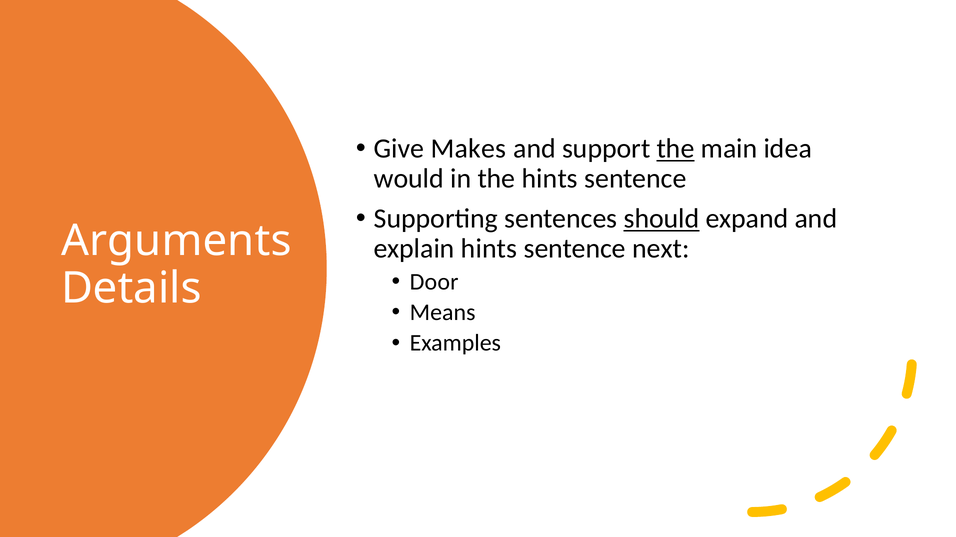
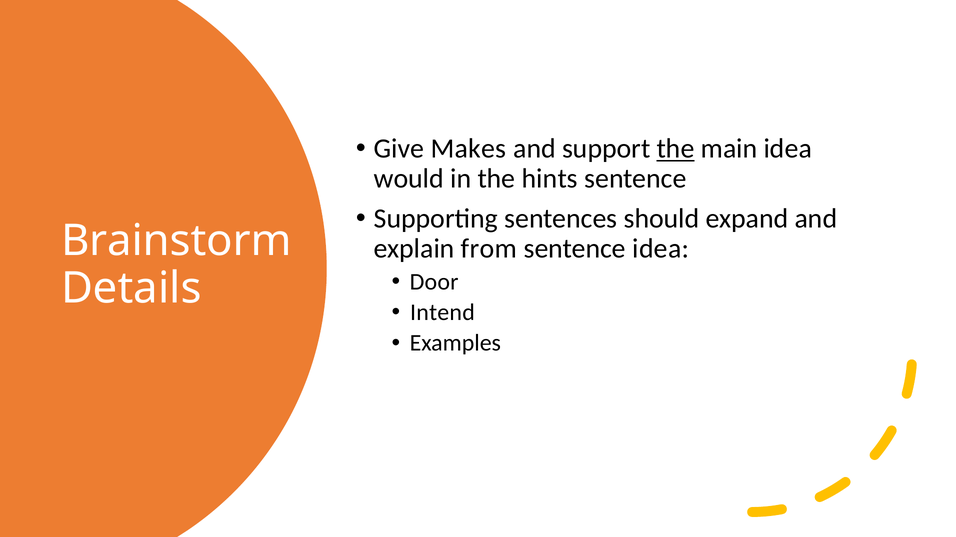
should underline: present -> none (662, 219)
Arguments: Arguments -> Brainstorm (176, 241)
explain hints: hints -> from (489, 249)
sentence next: next -> idea (661, 249)
Means: Means -> Intend (442, 313)
